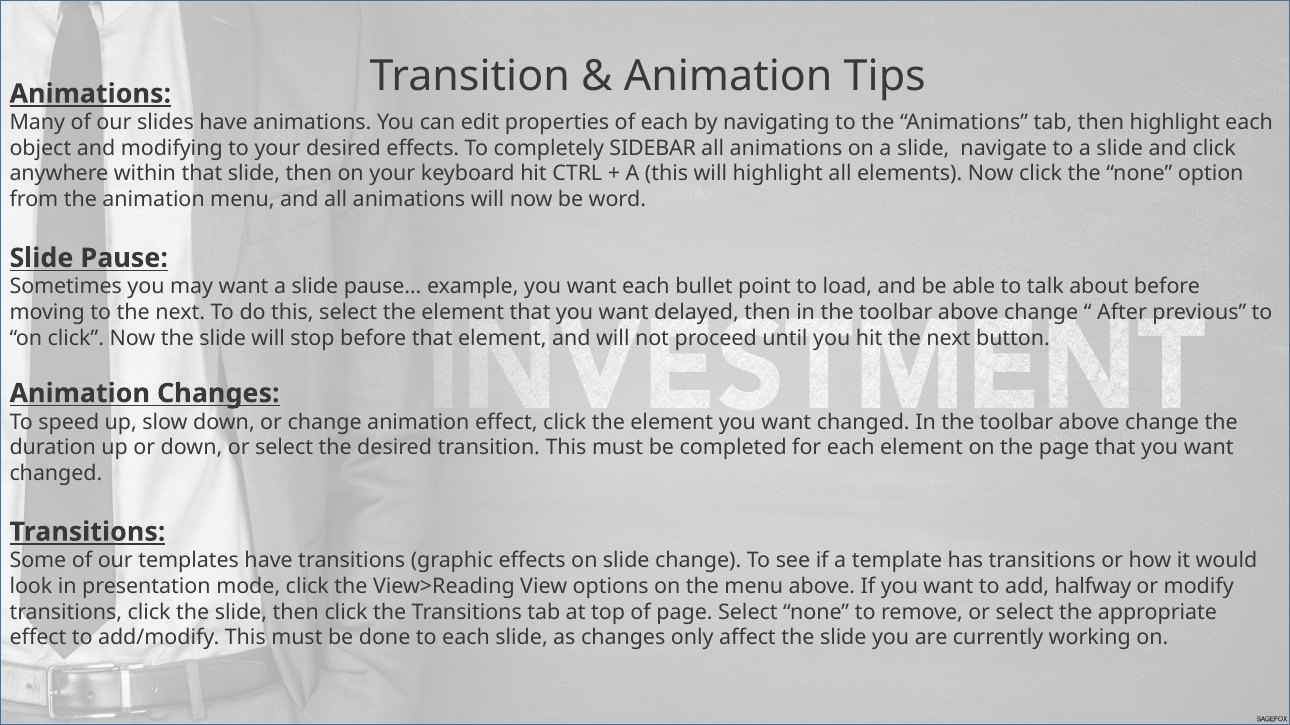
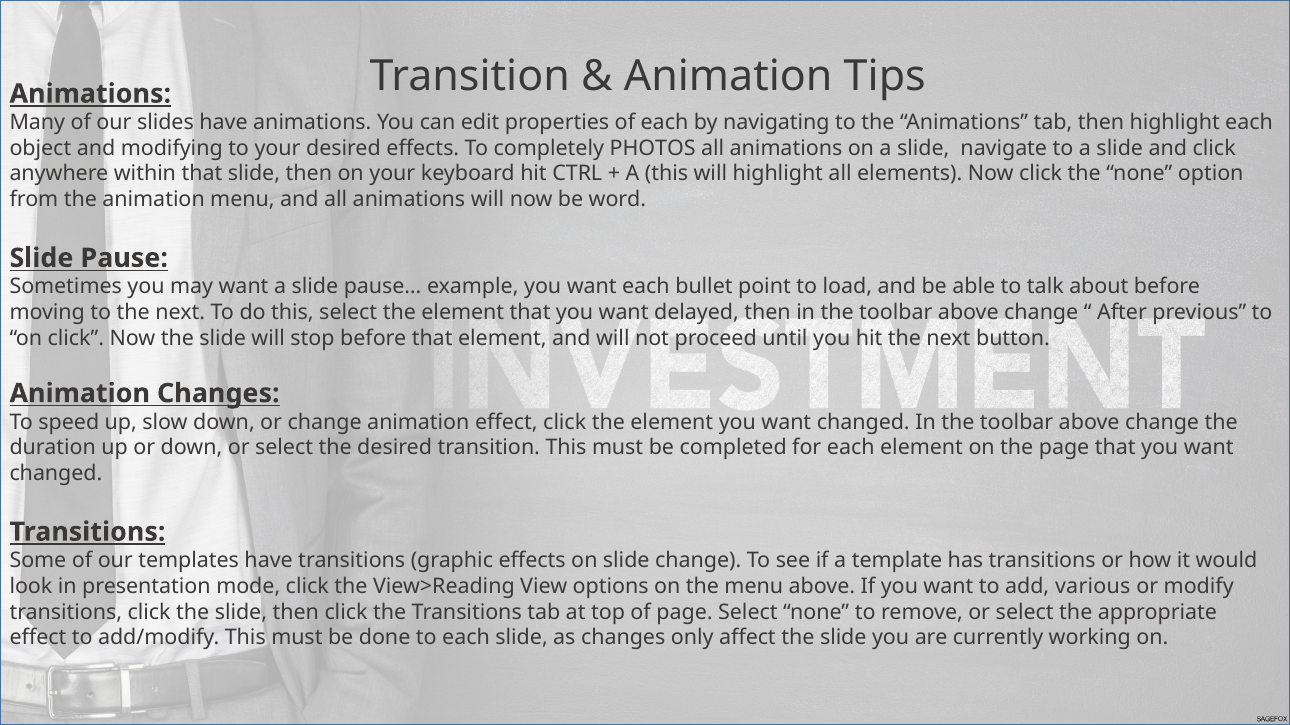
SIDEBAR: SIDEBAR -> PHOTOS (653, 148)
halfway: halfway -> various (1093, 587)
